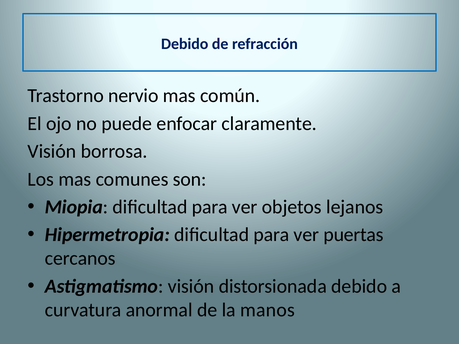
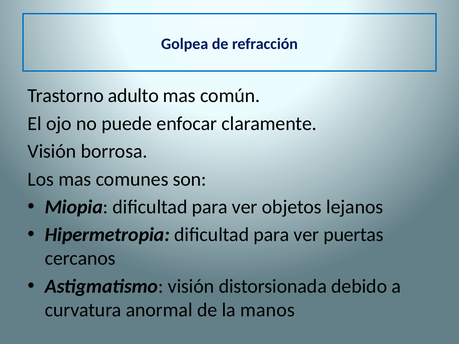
Debido: Debido -> Golpea (185, 44)
nervio: nervio -> adulto (133, 96)
